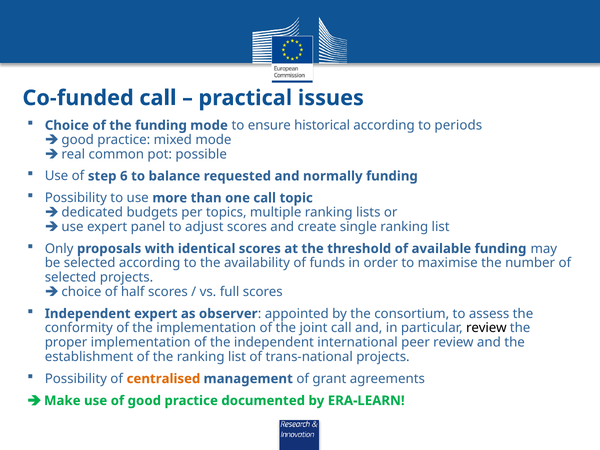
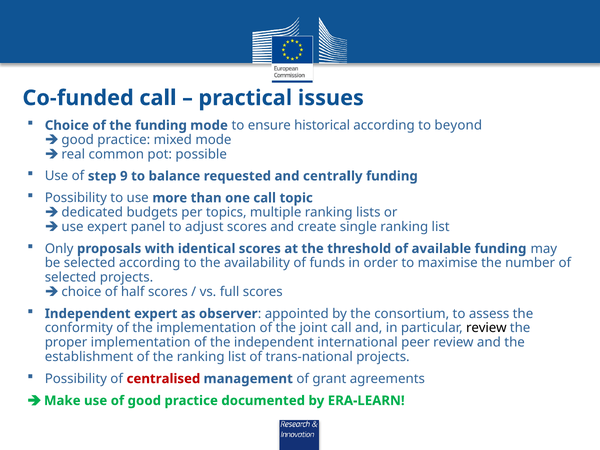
periods: periods -> beyond (458, 125)
6: 6 -> 9 (124, 176)
normally: normally -> centrally (333, 176)
centralised colour: orange -> red (163, 379)
